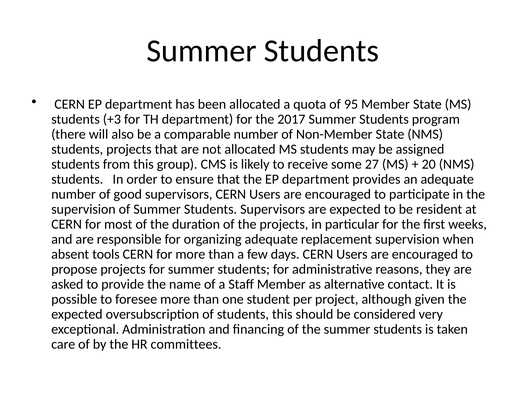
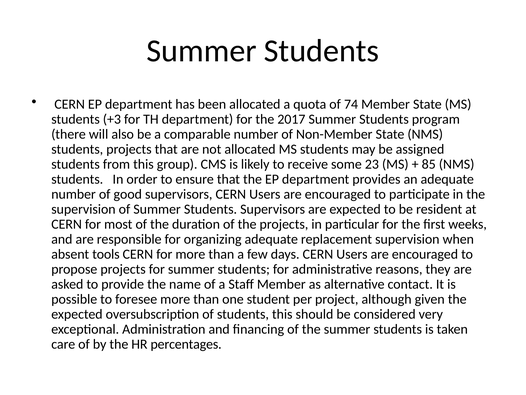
95: 95 -> 74 (351, 104)
27: 27 -> 23 (372, 164)
20: 20 -> 85 (429, 164)
committees: committees -> percentages (186, 344)
